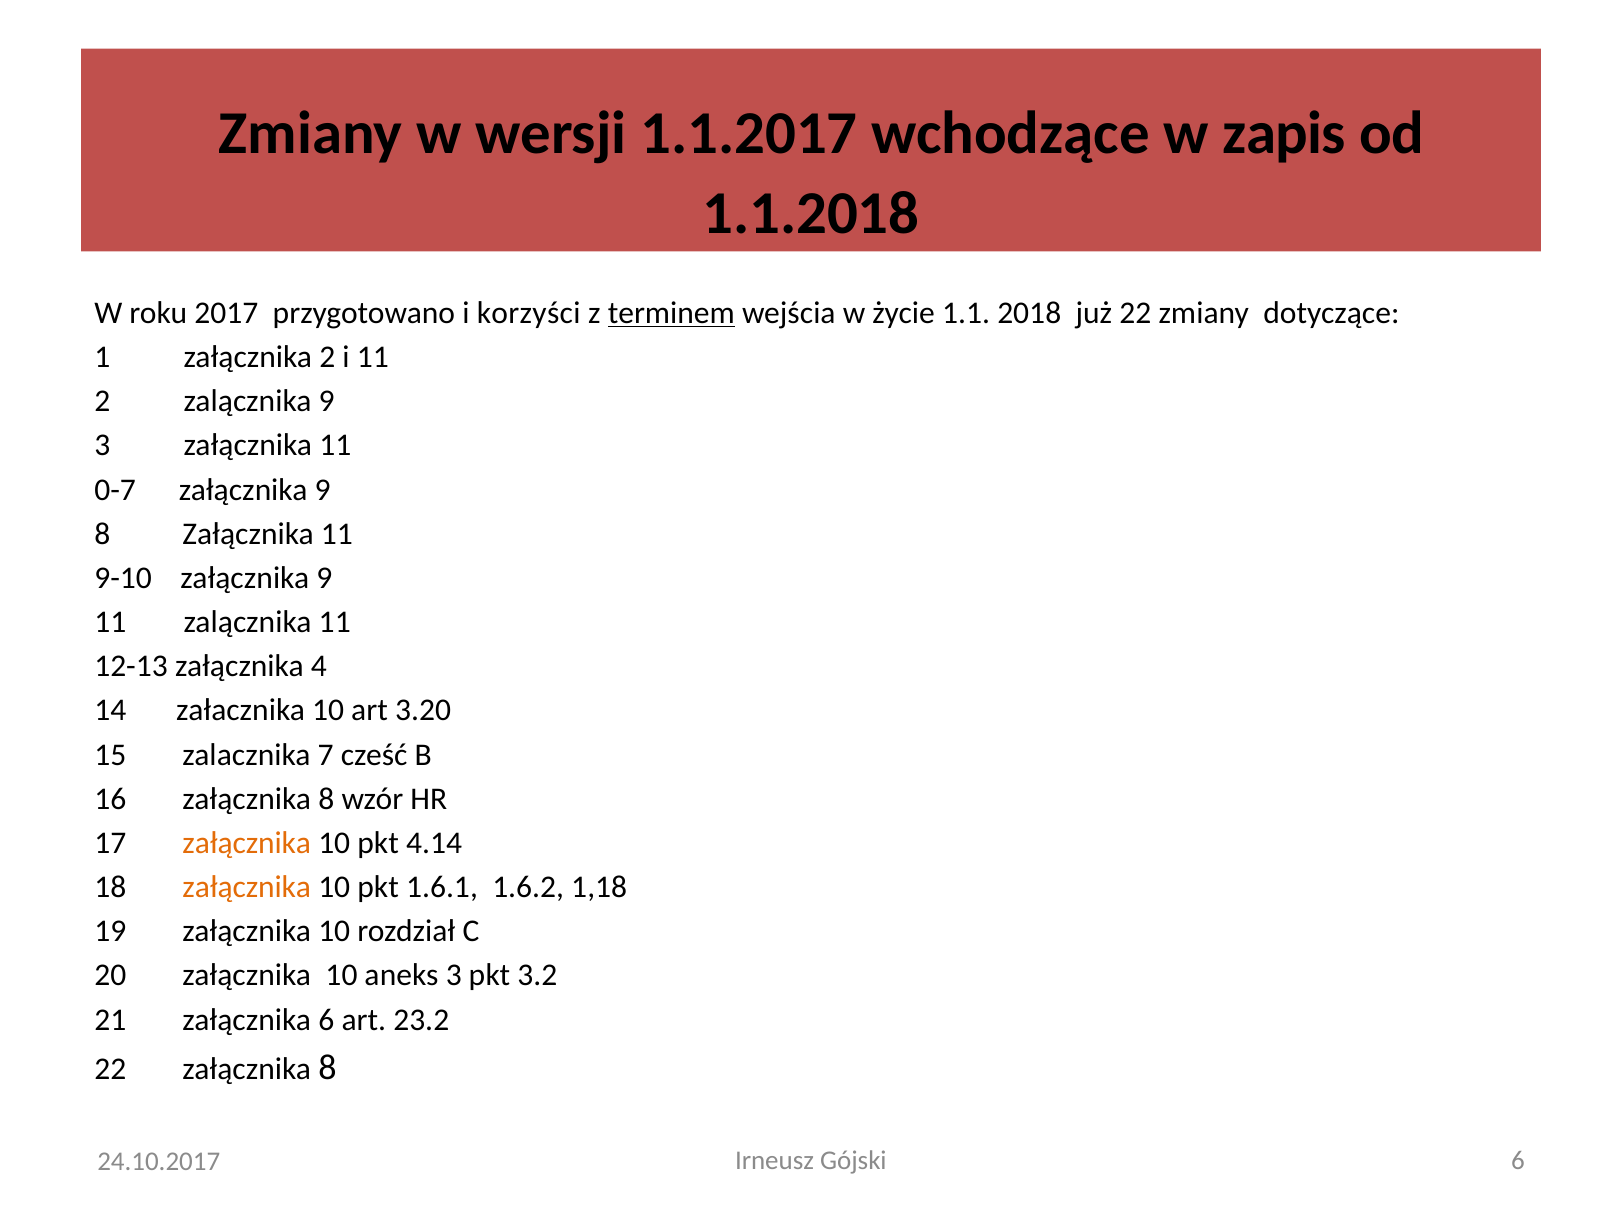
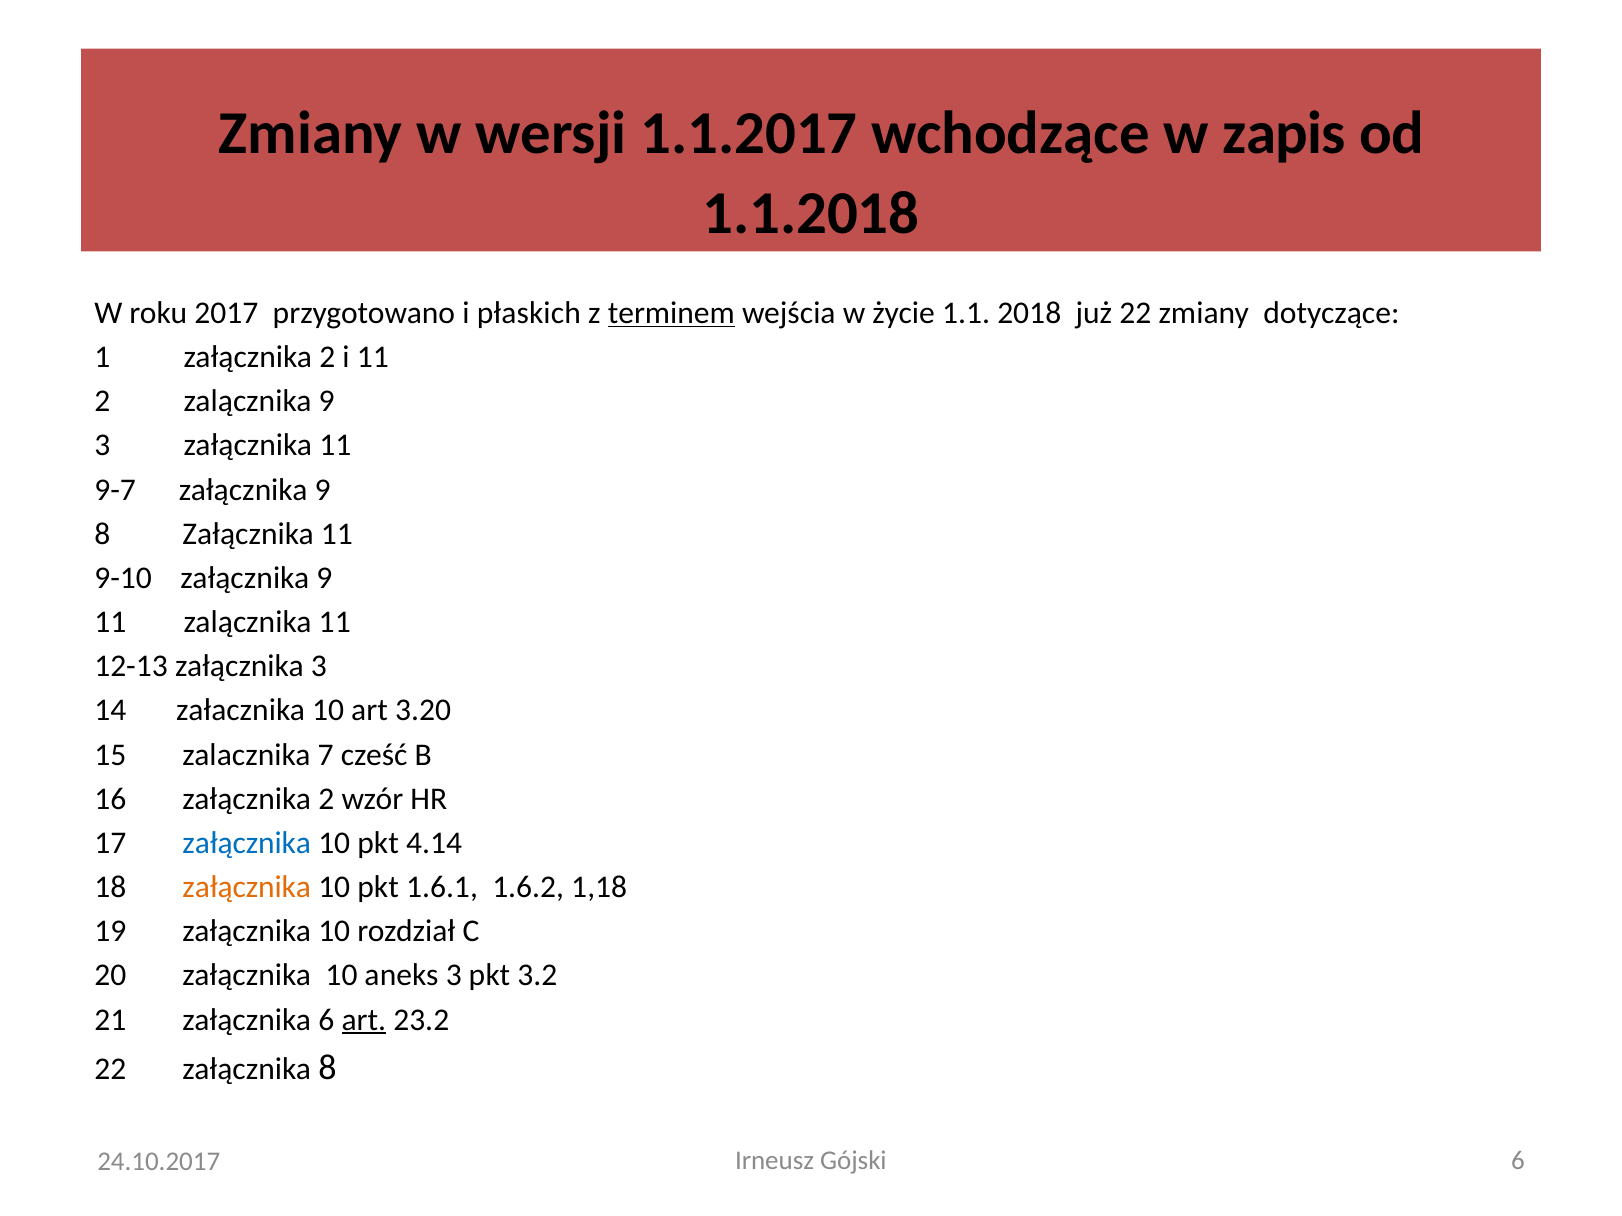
korzyści: korzyści -> płaskich (529, 313)
0-7: 0-7 -> 9-7 (115, 490)
załącznika 4: 4 -> 3 (319, 667)
16 załącznika 8: 8 -> 2 (326, 799)
załącznika colour: orange -> blue (247, 843)
art underline: none -> present (364, 1020)
